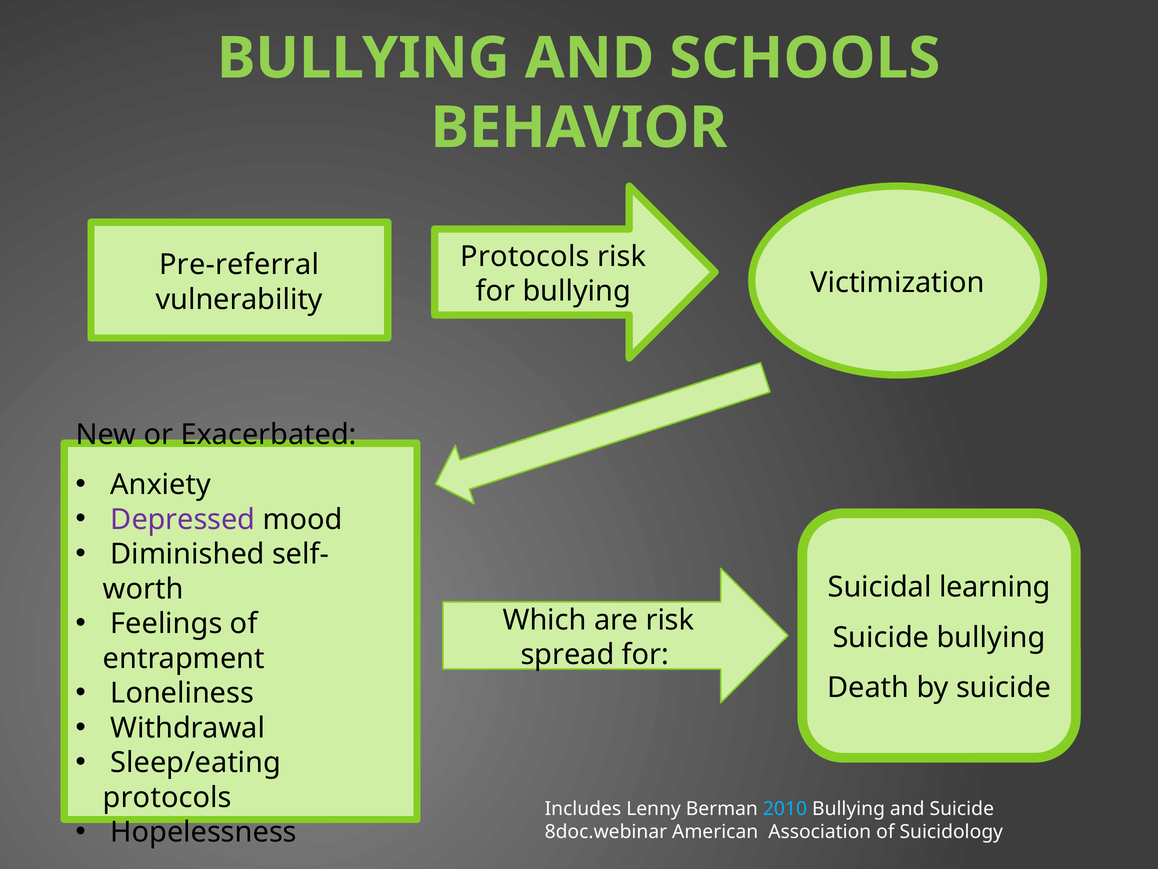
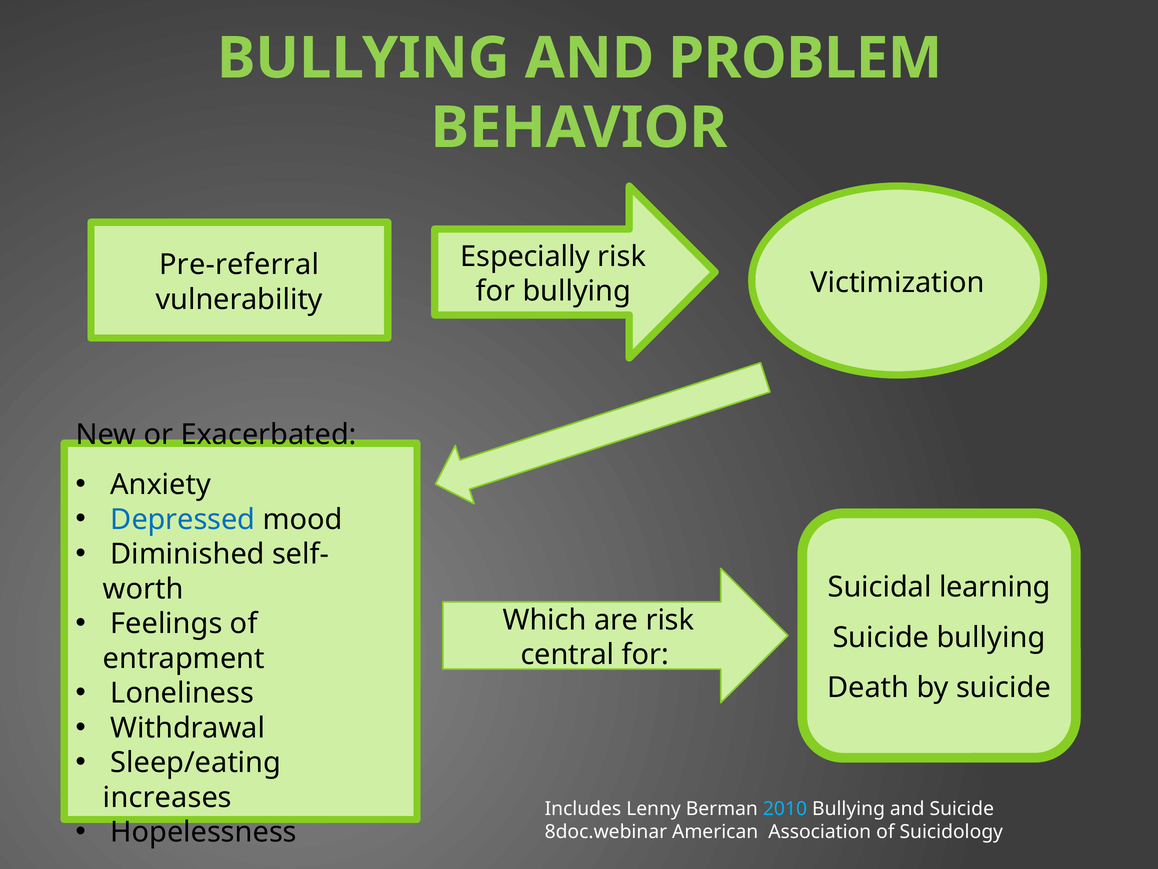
SCHOOLS: SCHOOLS -> PROBLEM (805, 58)
Protocols: Protocols -> Especially (525, 257)
Depressed colour: purple -> blue (183, 519)
spread: spread -> central (567, 654)
protocols: protocols -> increases (167, 797)
